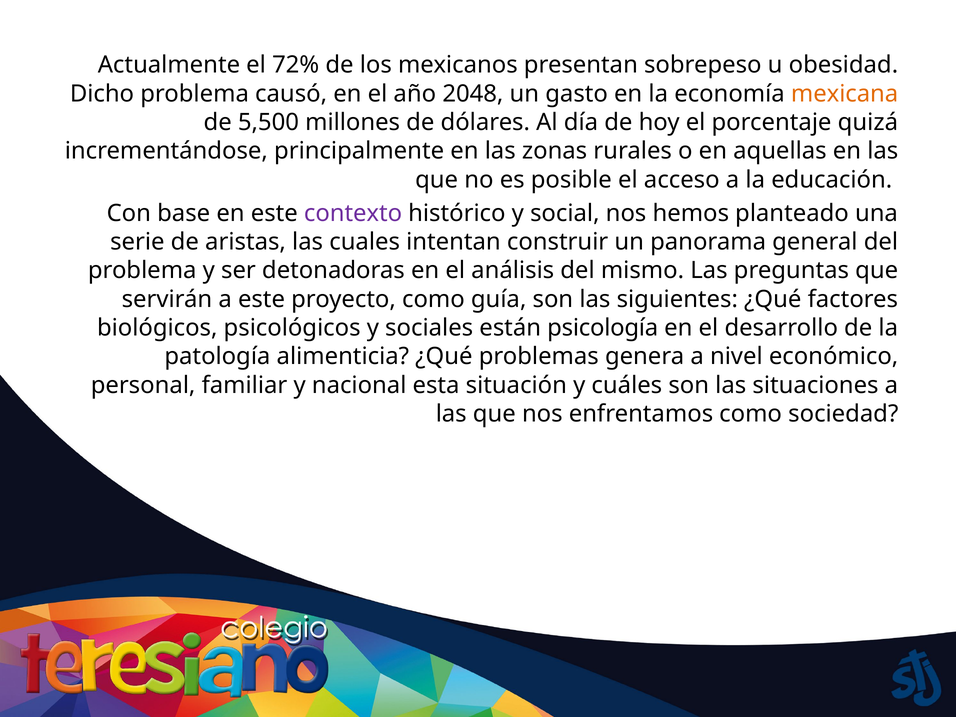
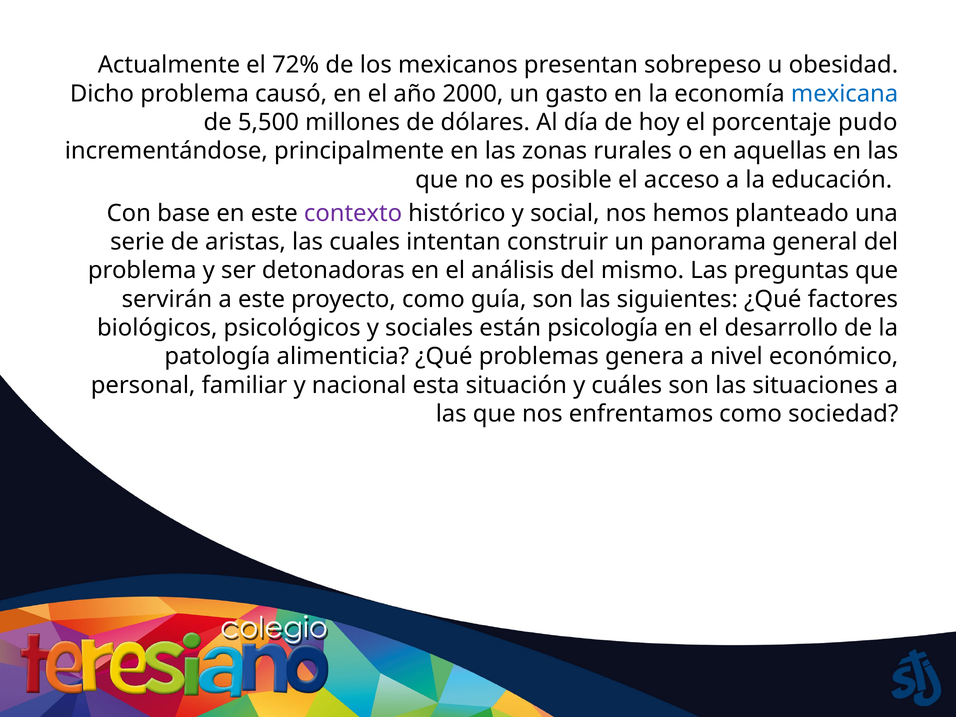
2048: 2048 -> 2000 (473, 94)
mexicana colour: orange -> blue (845, 94)
quizá: quizá -> pudo (868, 122)
